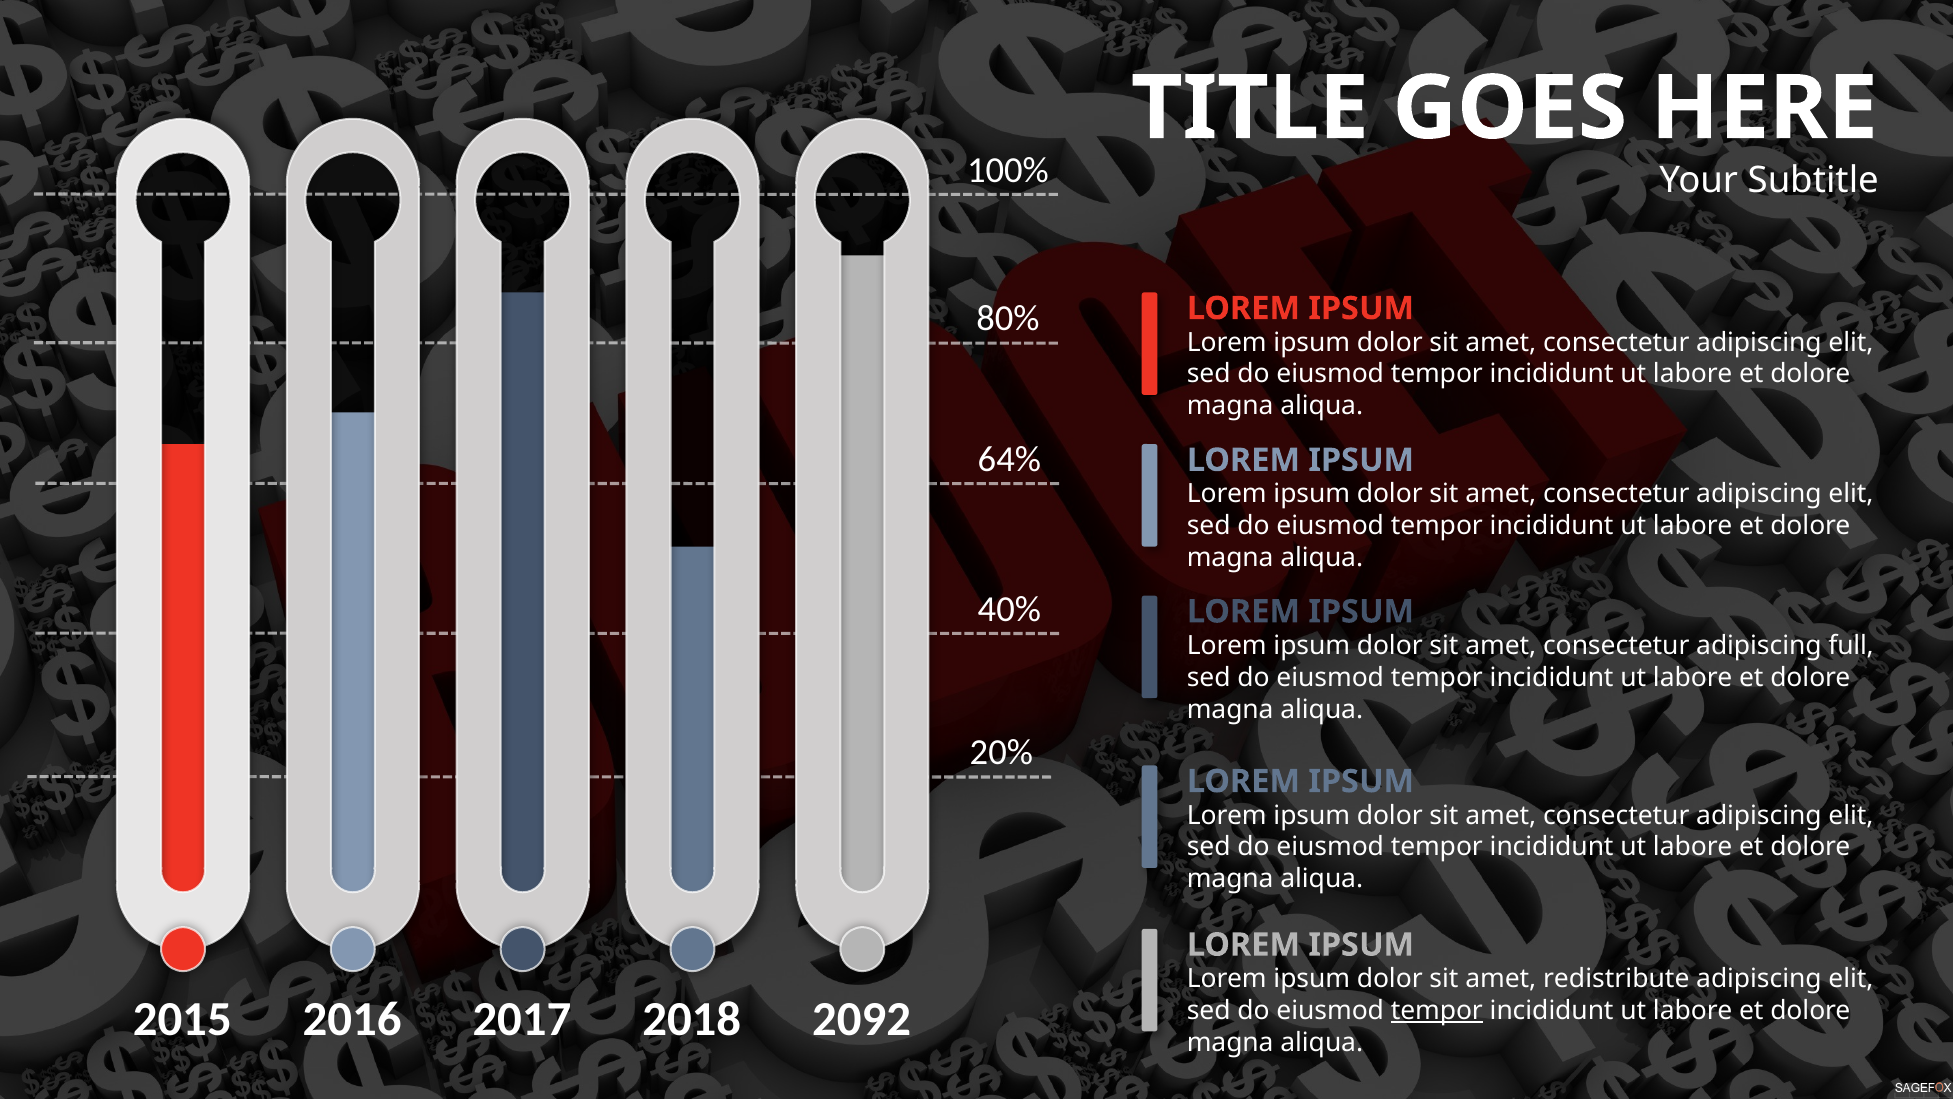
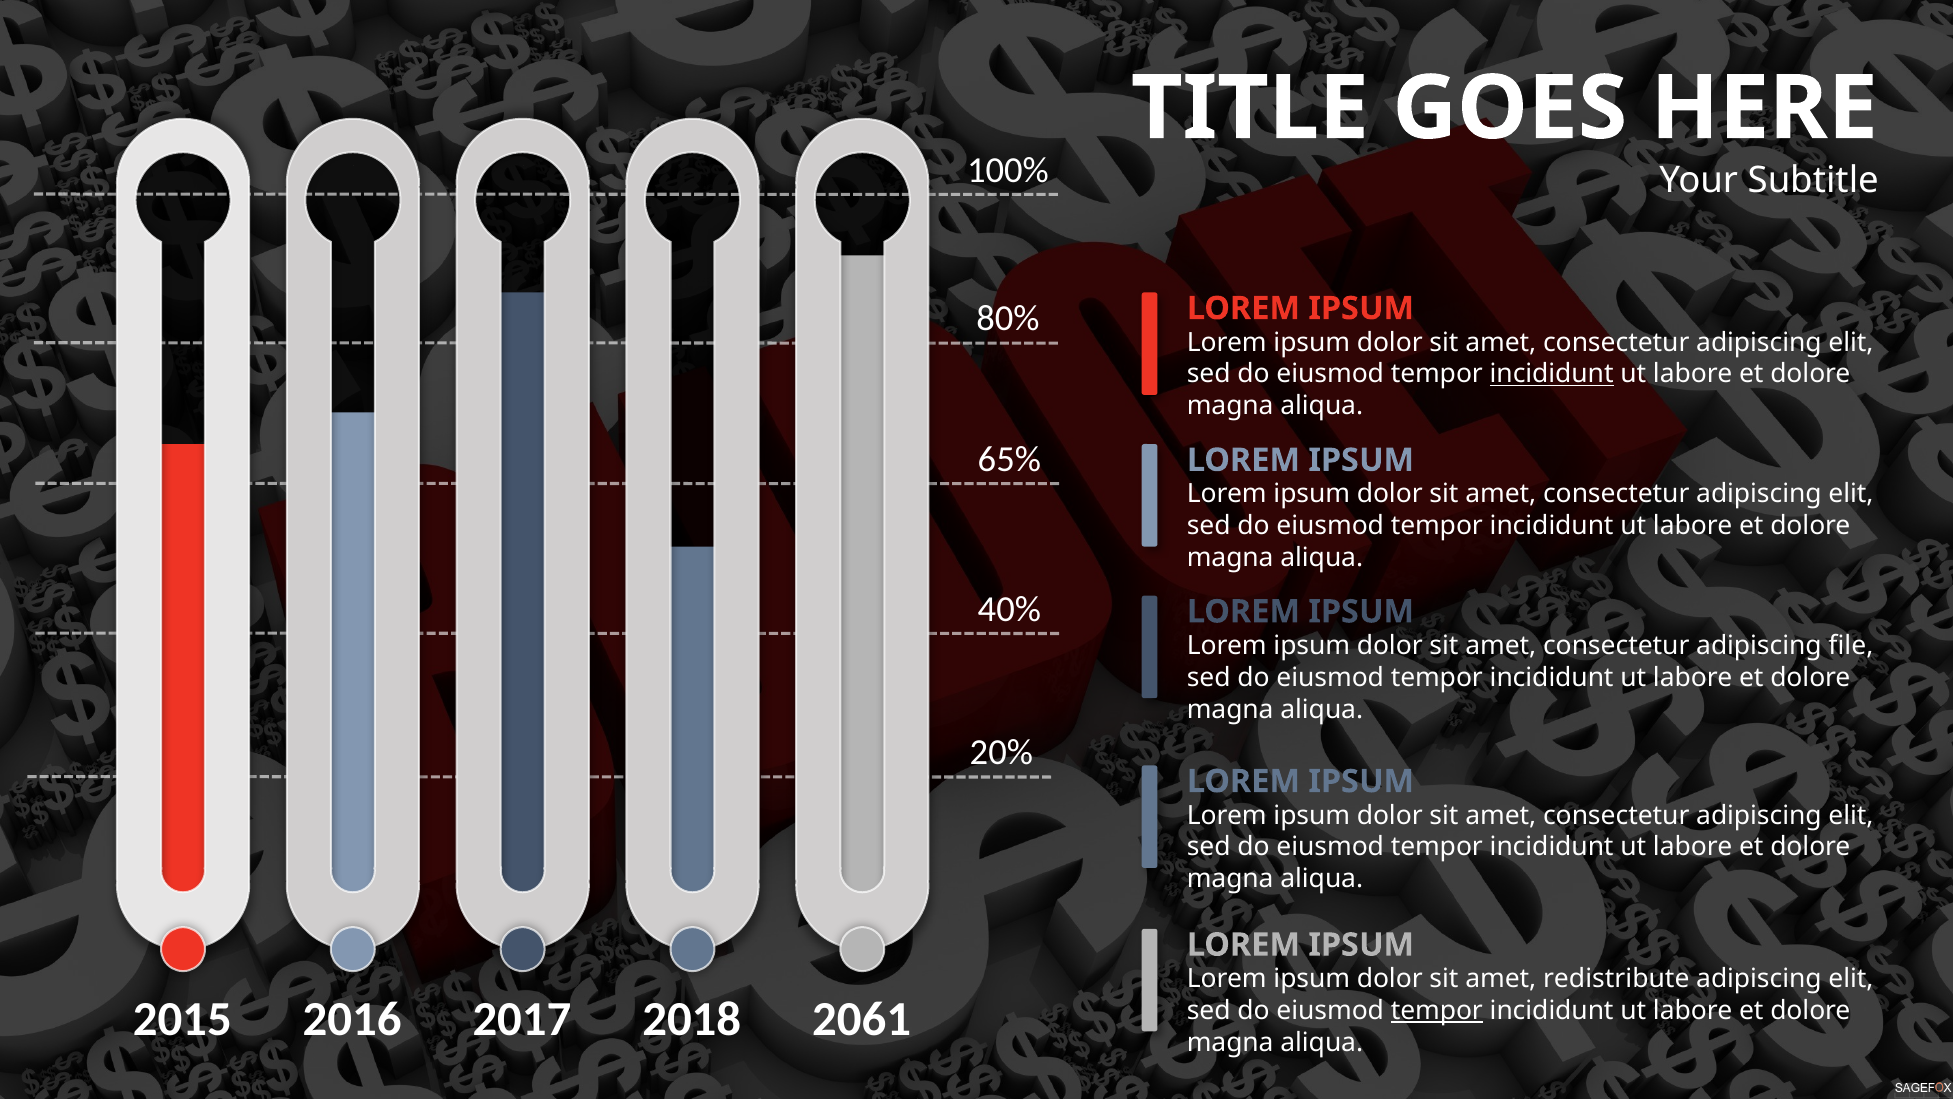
incididunt underline: none -> present (1552, 374)
64%: 64% -> 65% (1009, 459)
full: full -> file (1851, 645)
2092: 2092 -> 2061 (862, 1019)
